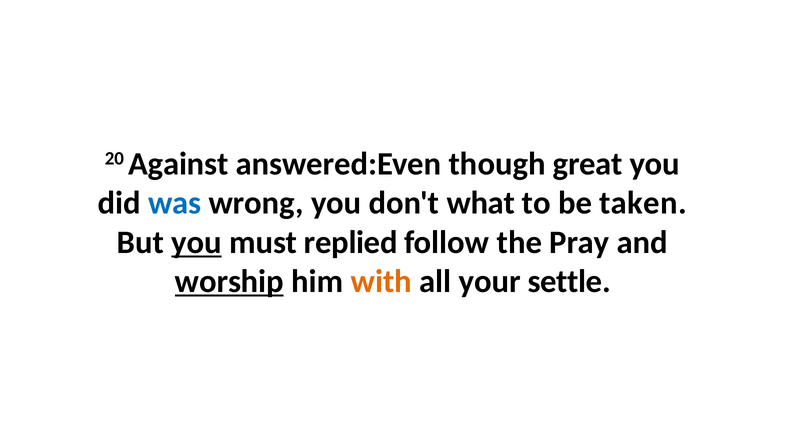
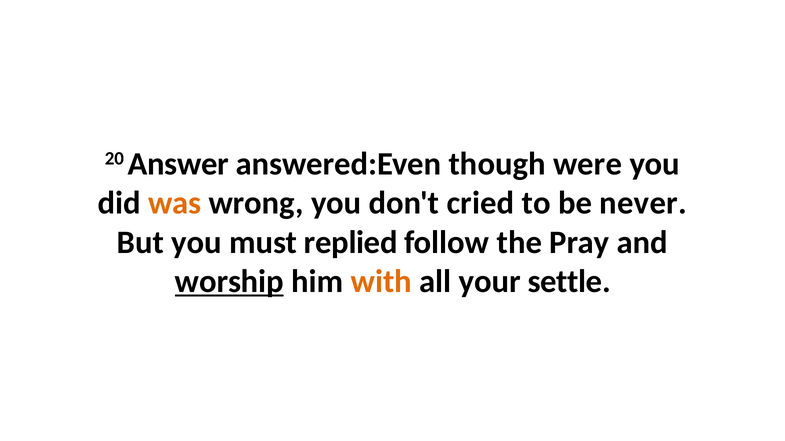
Against: Against -> Answer (178, 164)
great: great -> were (588, 164)
was colour: blue -> orange (175, 203)
what: what -> cried (481, 203)
taken: taken -> never (643, 203)
you underline: present -> none (197, 243)
